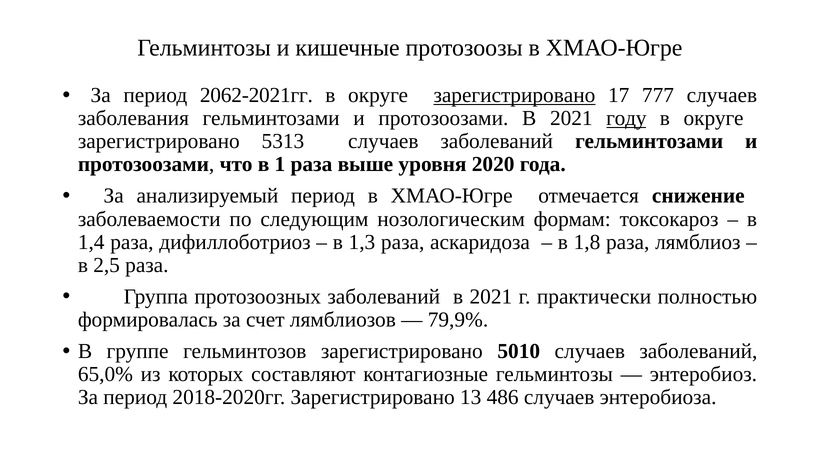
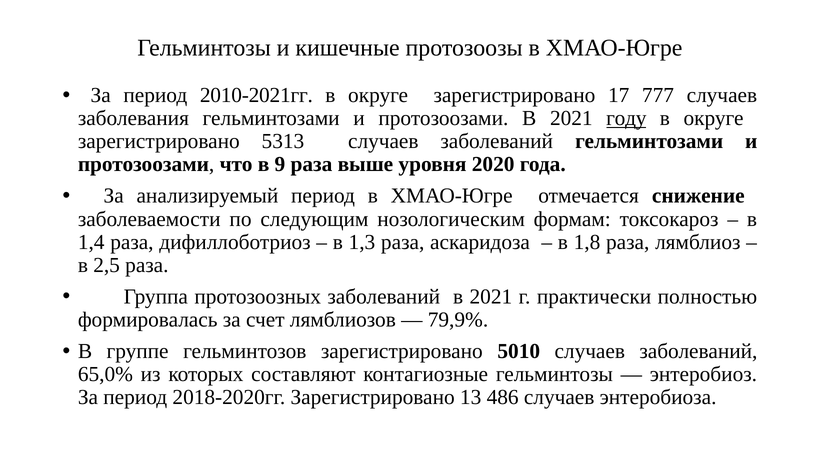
2062-2021гг: 2062-2021гг -> 2010-2021гг (256, 95)
зарегистрировано underline: present -> none (514, 95)
1: 1 -> 9 (280, 164)
